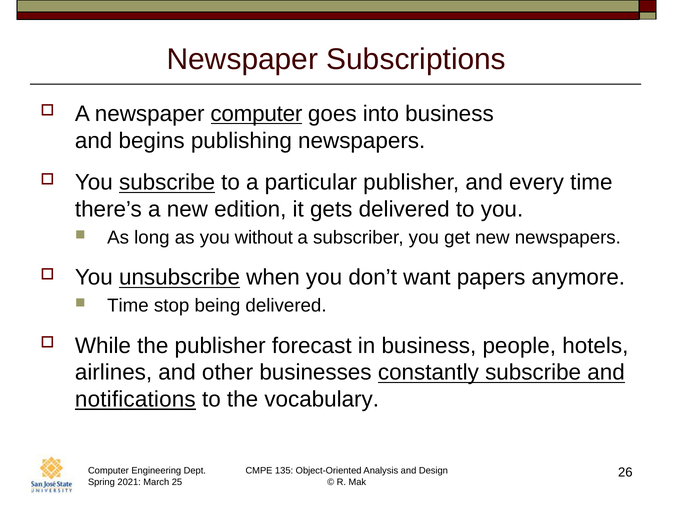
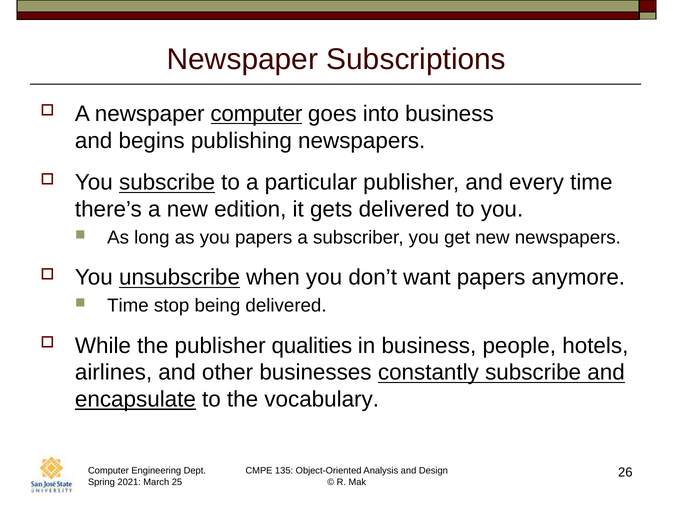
you without: without -> papers (264, 238)
forecast: forecast -> qualities (312, 345)
notifications: notifications -> encapsulate (135, 399)
